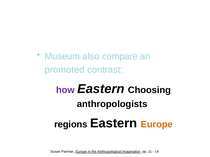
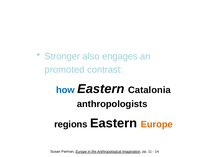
Museum: Museum -> Stronger (62, 56)
compare: compare -> engages (120, 56)
how colour: purple -> blue (65, 90)
Choosing: Choosing -> Catalonia (149, 90)
